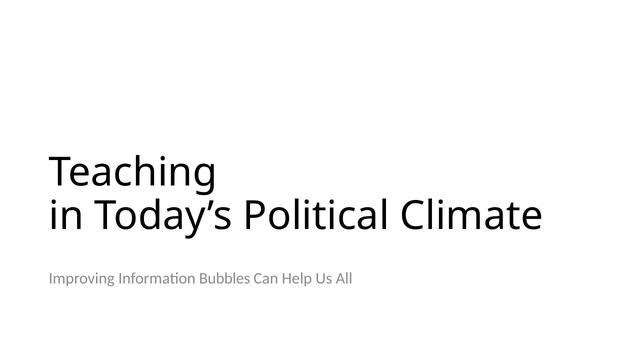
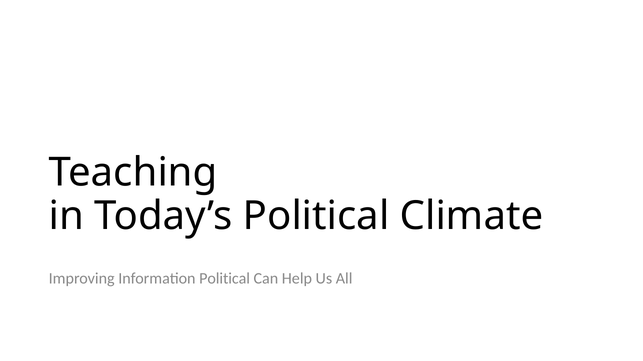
Information Bubbles: Bubbles -> Political (225, 279)
